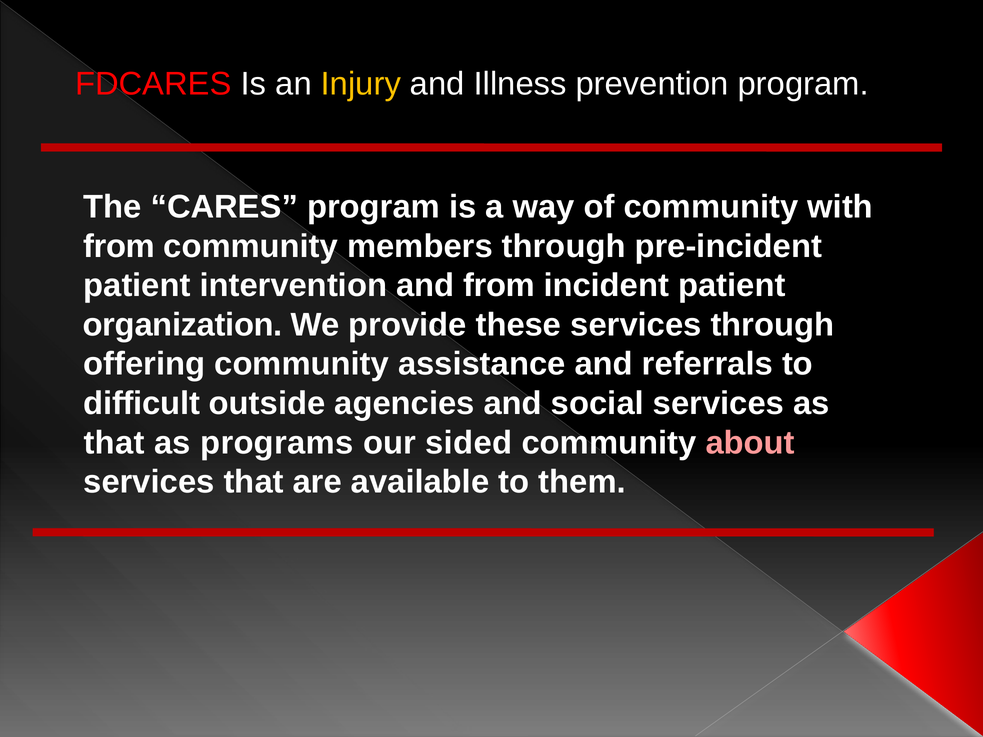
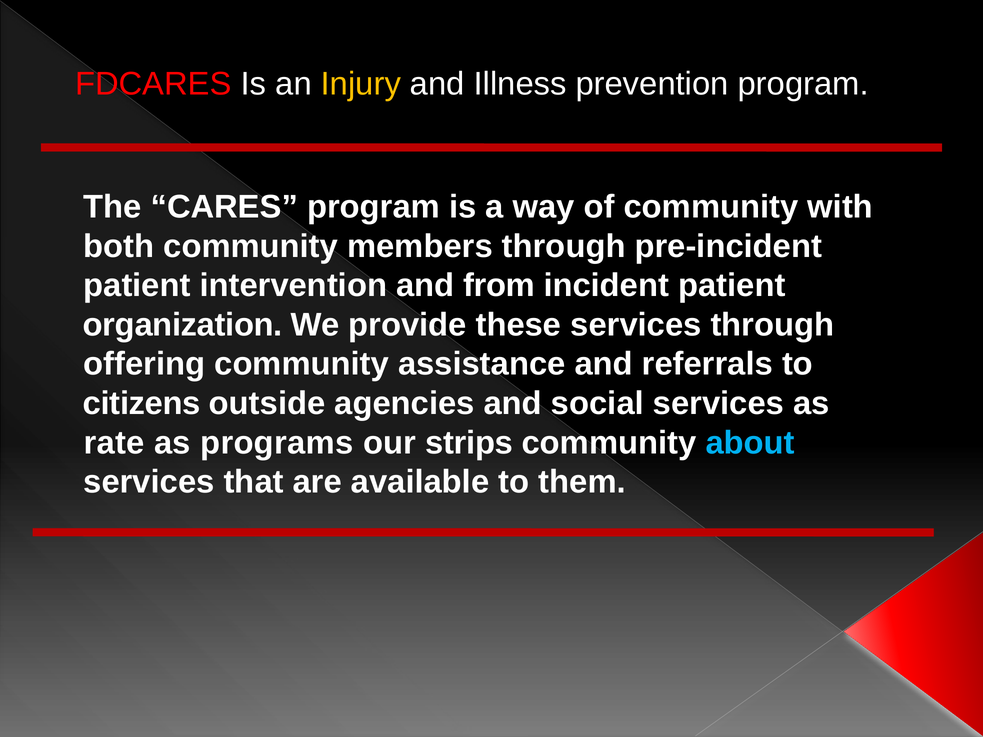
from: from -> both (119, 246)
difficult: difficult -> citizens (142, 404)
that: that -> rate (114, 443)
sided: sided -> strips (469, 443)
about colour: pink -> light blue (750, 443)
